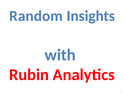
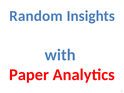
Rubin: Rubin -> Paper (29, 75)
